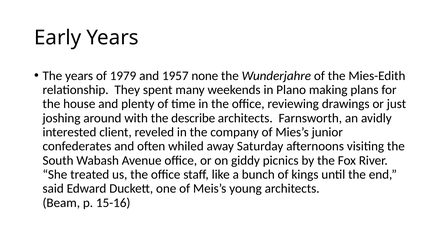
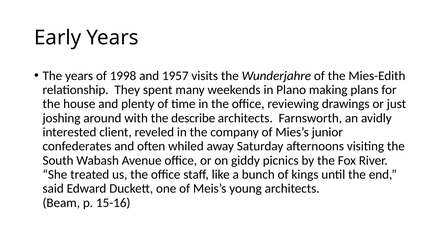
1979: 1979 -> 1998 (123, 76)
none: none -> visits (205, 76)
